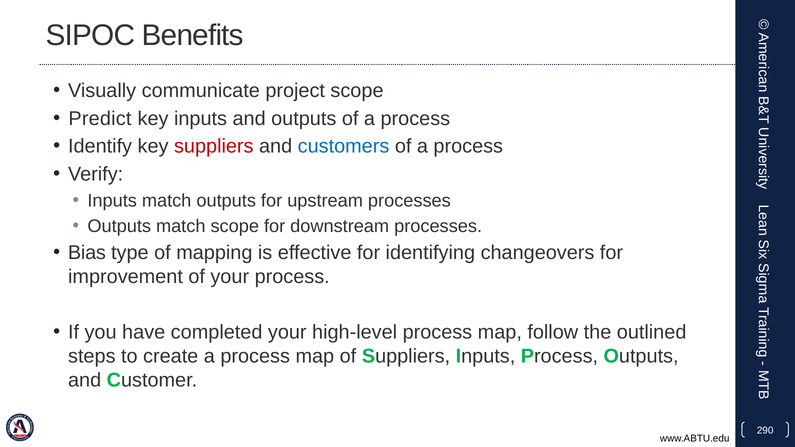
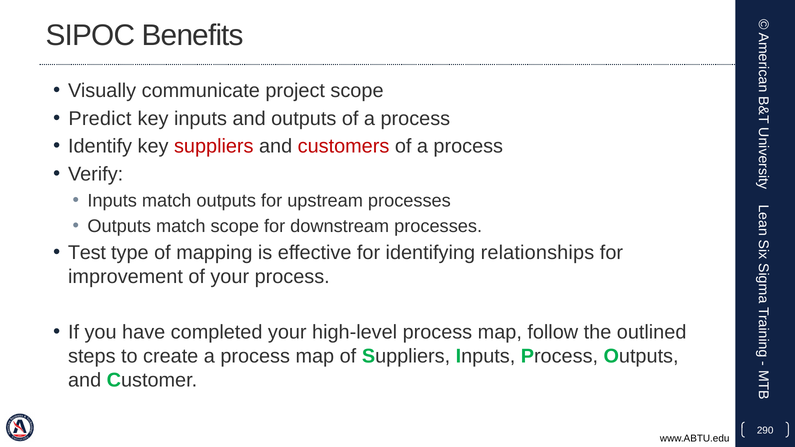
customers colour: blue -> red (344, 146)
Bias: Bias -> Test (87, 253)
changeovers: changeovers -> relationships (537, 253)
